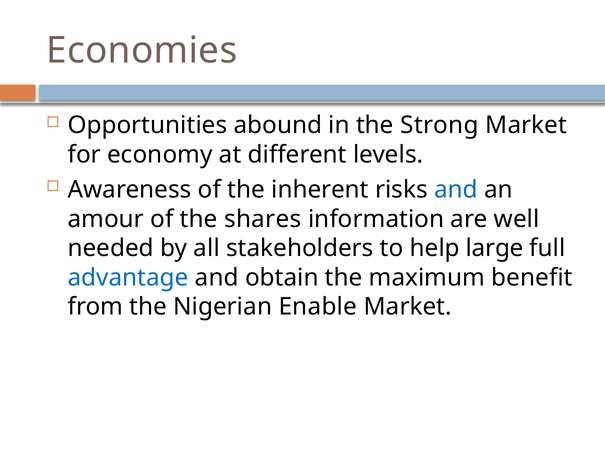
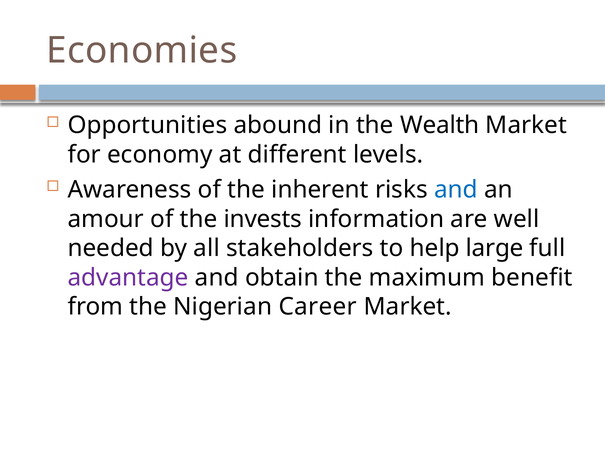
Strong: Strong -> Wealth (440, 125)
shares: shares -> invests (263, 219)
advantage colour: blue -> purple (128, 277)
Enable: Enable -> Career (318, 307)
